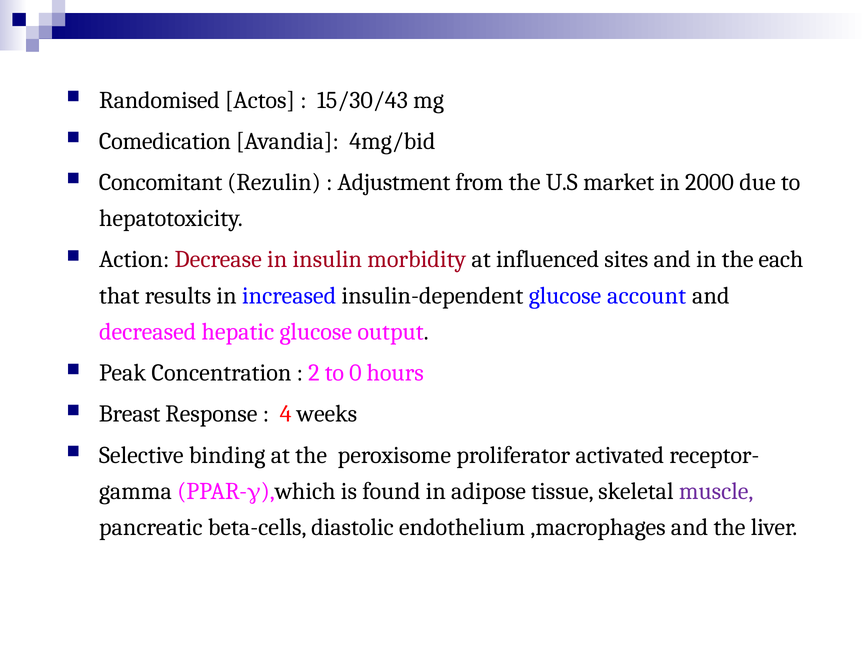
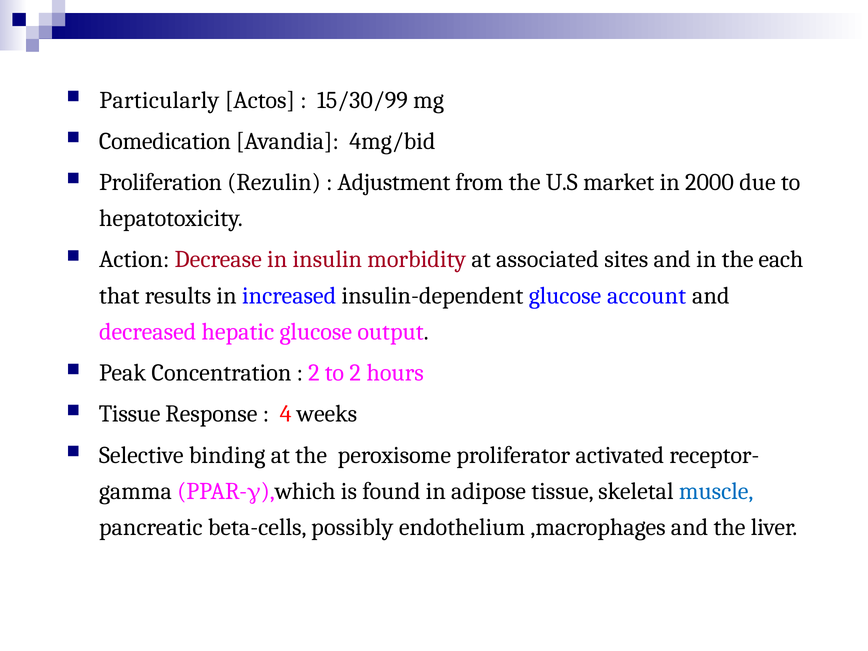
Randomised: Randomised -> Particularly (159, 100)
15/30/43: 15/30/43 -> 15/30/99 (362, 100)
Concomitant: Concomitant -> Proliferation (161, 182)
influenced: influenced -> associated (547, 259)
to 0: 0 -> 2 (355, 373)
Breast: Breast -> Tissue (130, 414)
muscle colour: purple -> blue (716, 491)
diastolic: diastolic -> possibly (352, 527)
